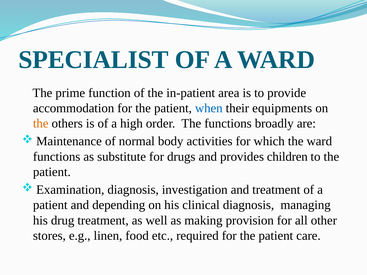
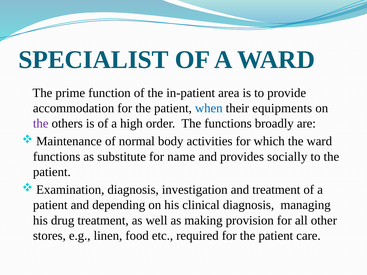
the colour: orange -> purple (41, 123)
drugs: drugs -> name (181, 157)
children: children -> socially (287, 157)
